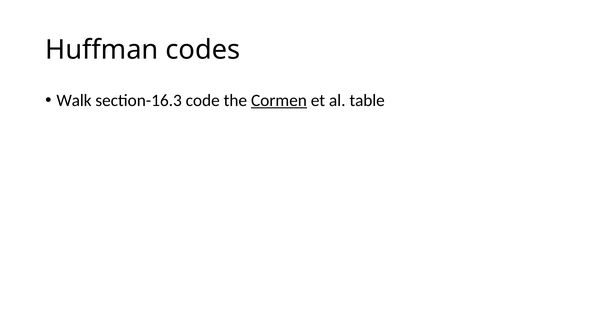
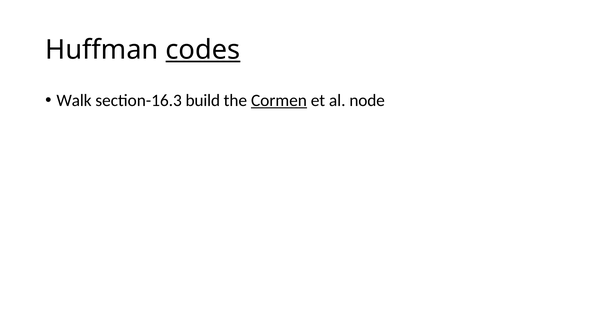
codes underline: none -> present (203, 50)
code: code -> build (203, 100)
table: table -> node (367, 100)
